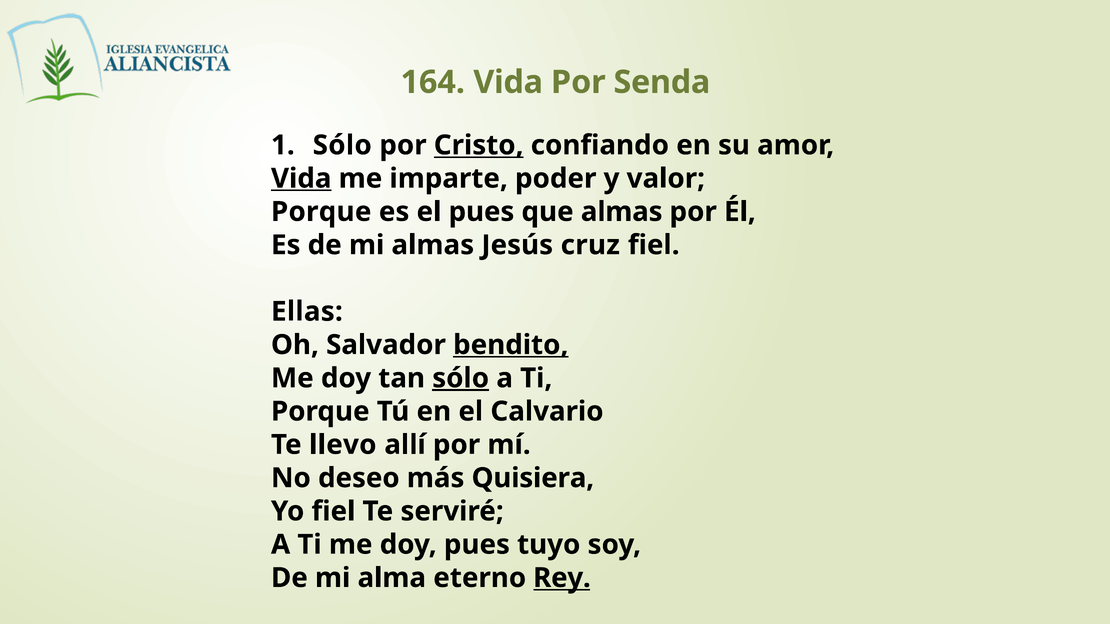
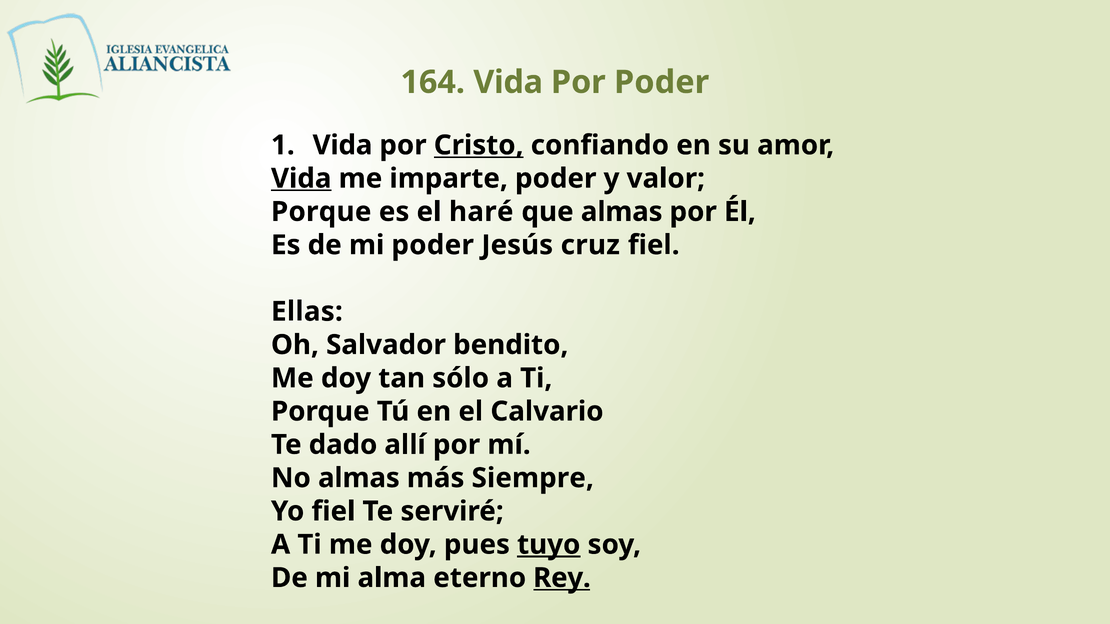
Por Senda: Senda -> Poder (662, 82)
Sólo: Sólo -> Vida (342, 145)
el pues: pues -> haré (481, 212)
mi almas: almas -> poder (433, 245)
bendito underline: present -> none (511, 345)
sólo underline: present -> none (461, 378)
llevo: llevo -> dado (343, 445)
No deseo: deseo -> almas (359, 478)
Quisiera: Quisiera -> Siempre (533, 478)
tuyo underline: none -> present (549, 545)
